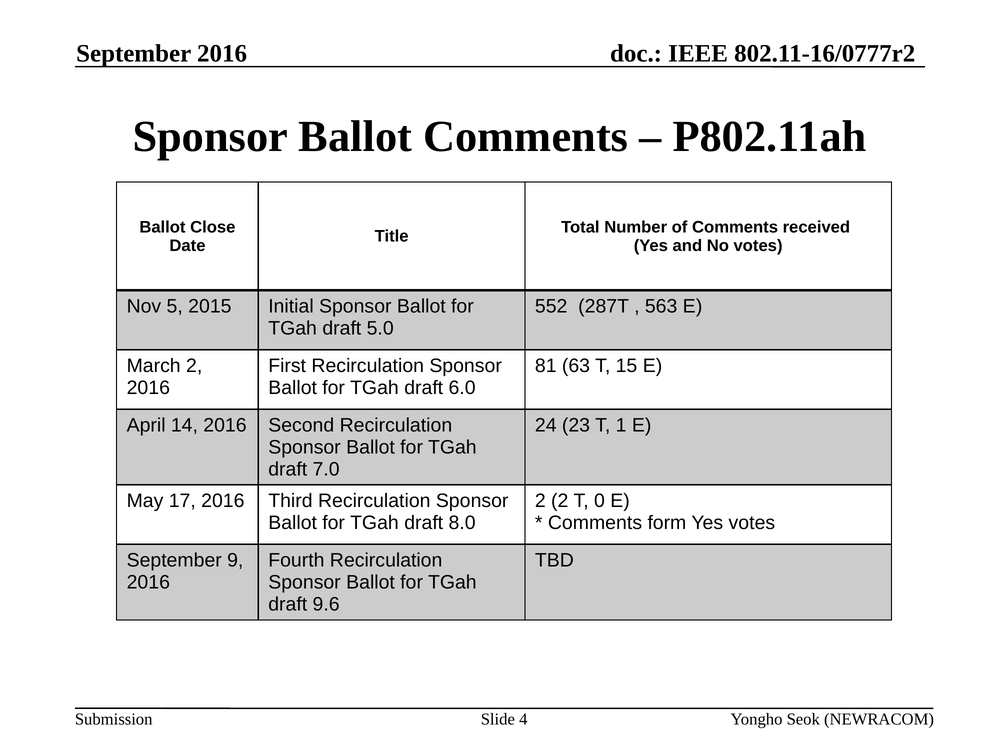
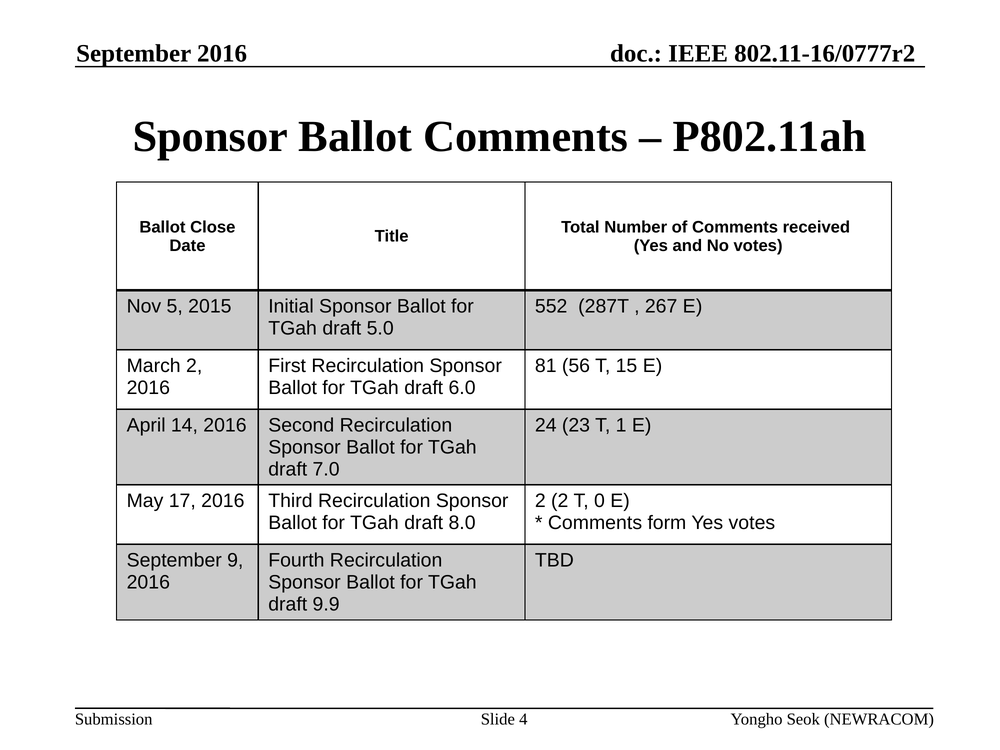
563: 563 -> 267 (661, 306)
63: 63 -> 56 (576, 366)
9.6: 9.6 -> 9.9 (326, 604)
